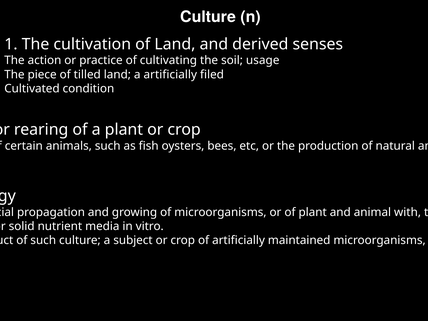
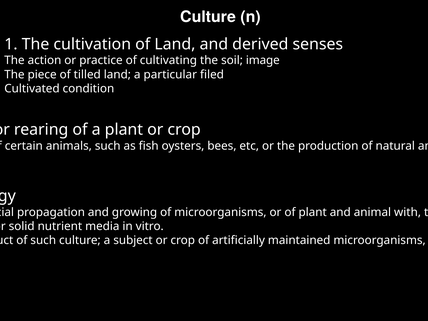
usage: usage -> image (263, 60)
a artificially: artificially -> particular (170, 74)
